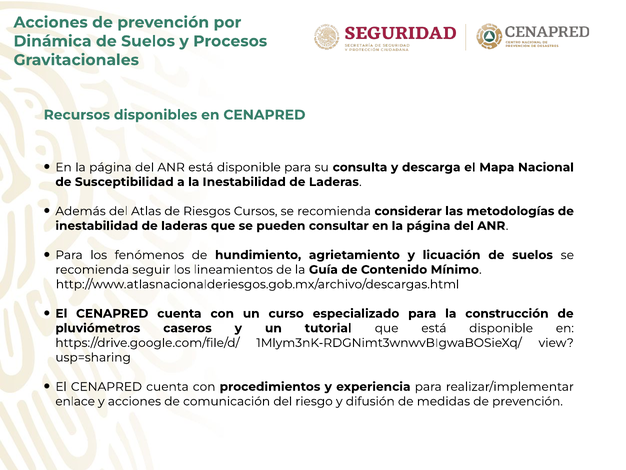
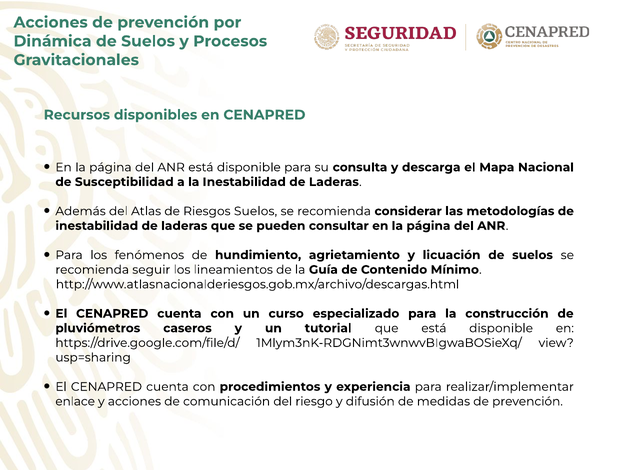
Riesgos Cursos: Cursos -> Suelos (256, 211)
